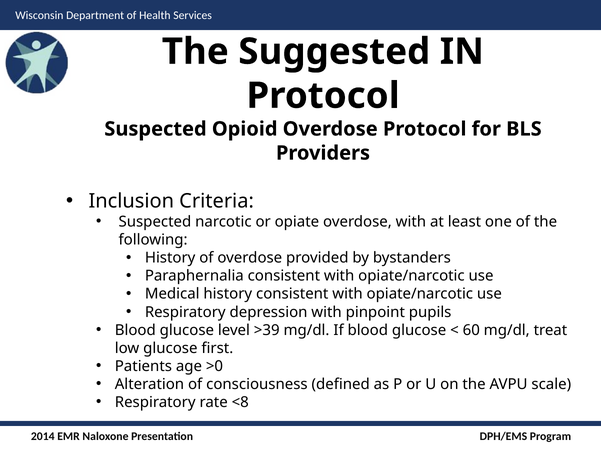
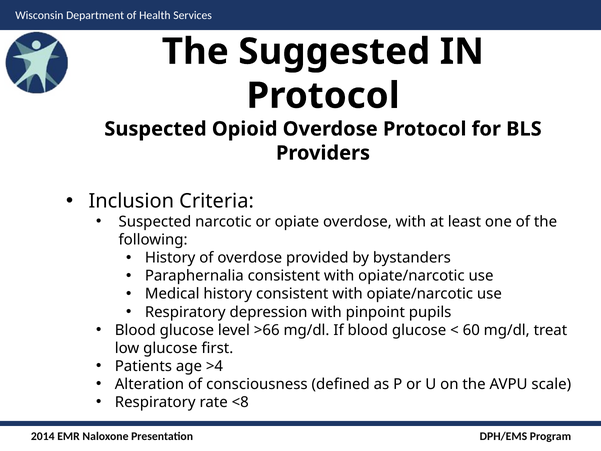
>39: >39 -> >66 (267, 330)
>0: >0 -> >4 (215, 366)
